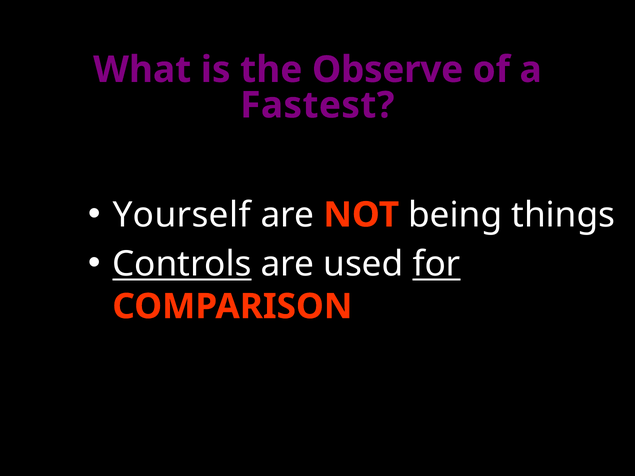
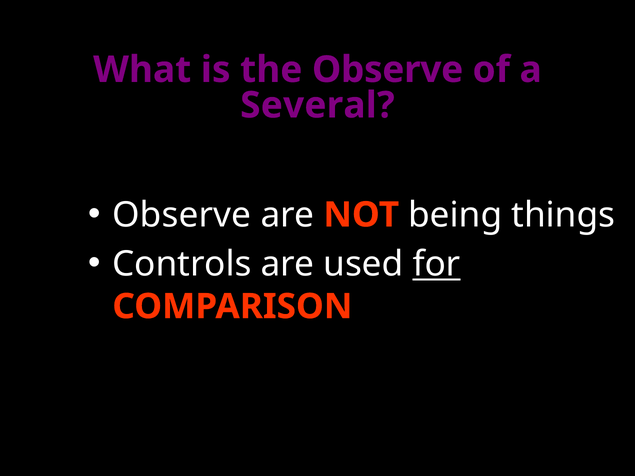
Fastest: Fastest -> Several (317, 105)
Yourself: Yourself -> Observe (182, 215)
Controls underline: present -> none (182, 264)
